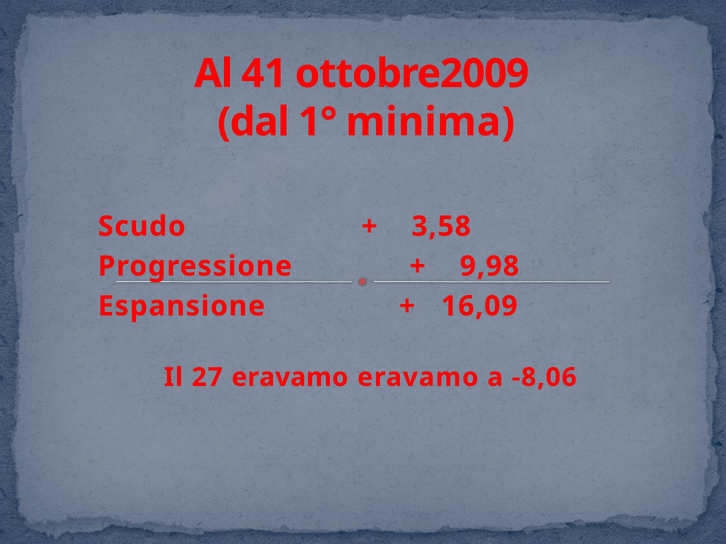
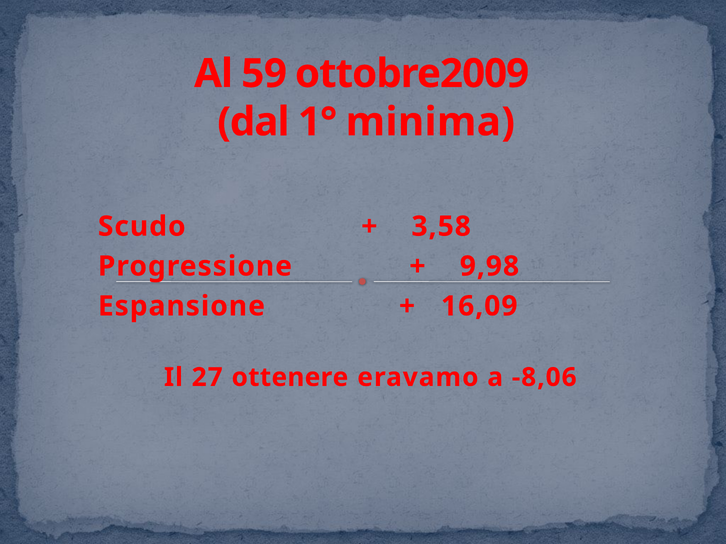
41: 41 -> 59 (264, 74)
27 eravamo: eravamo -> ottenere (290, 378)
